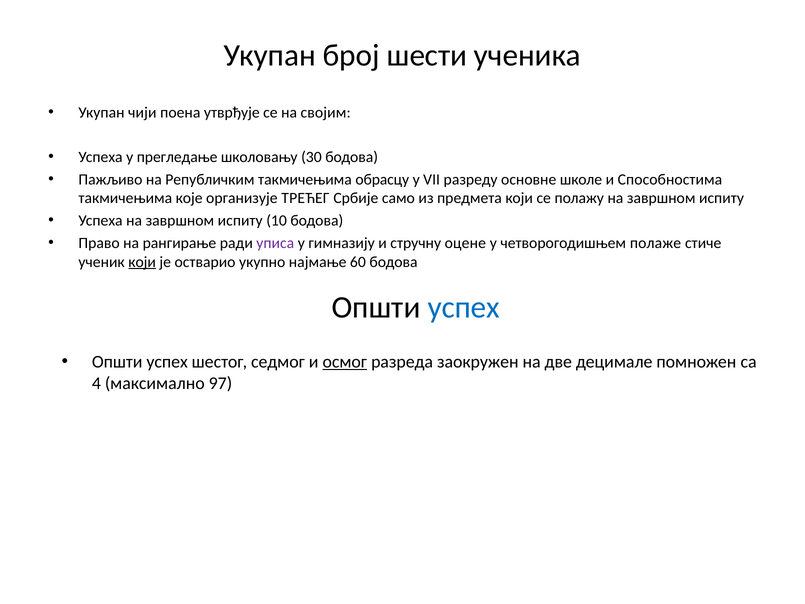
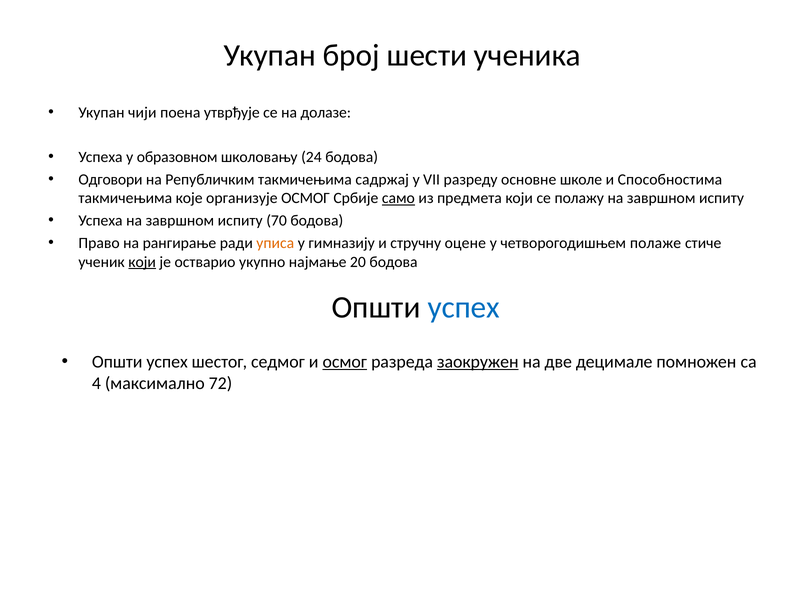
својим: својим -> долазе (326, 112)
прегледање: прегледање -> образовном (177, 157)
30: 30 -> 24 (311, 157)
Пажљиво: Пажљиво -> Одговори (111, 179)
обрасцу: обрасцу -> садржај (382, 179)
организује ТРЕЋЕГ: ТРЕЋЕГ -> ОСМОГ (306, 198)
само underline: none -> present (398, 198)
10: 10 -> 70 (277, 221)
уписа colour: purple -> orange (275, 243)
60: 60 -> 20 (358, 262)
заокружен underline: none -> present (478, 362)
97: 97 -> 72 (220, 383)
